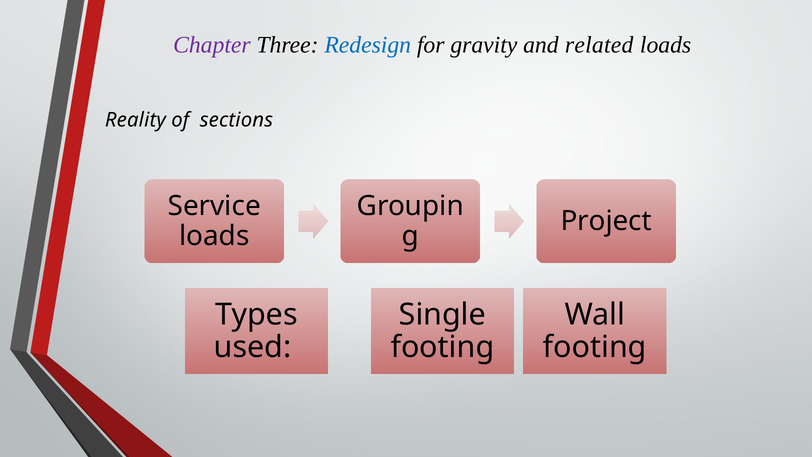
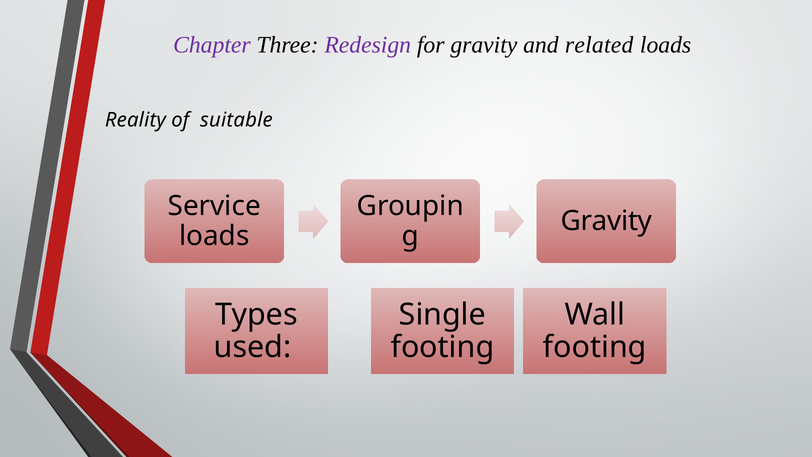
Redesign colour: blue -> purple (368, 45)
sections: sections -> suitable (236, 120)
Project: Project -> Gravity (606, 221)
